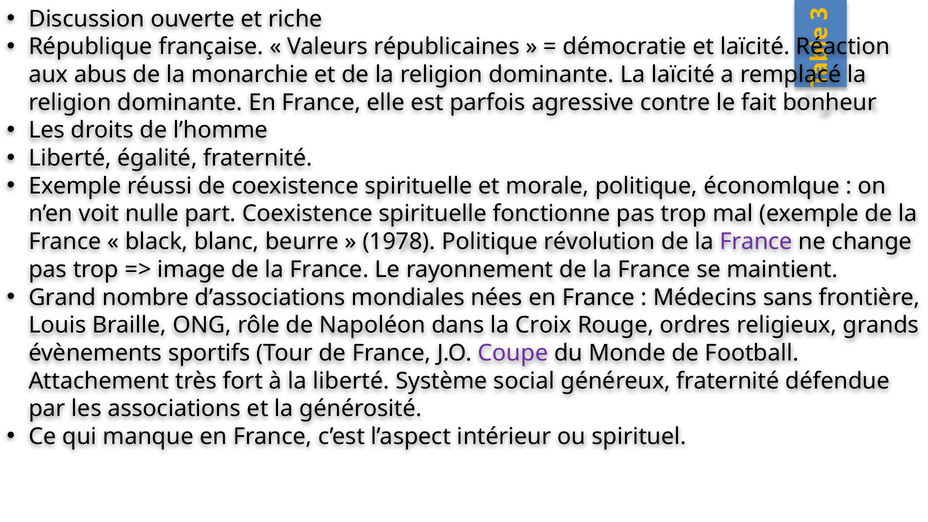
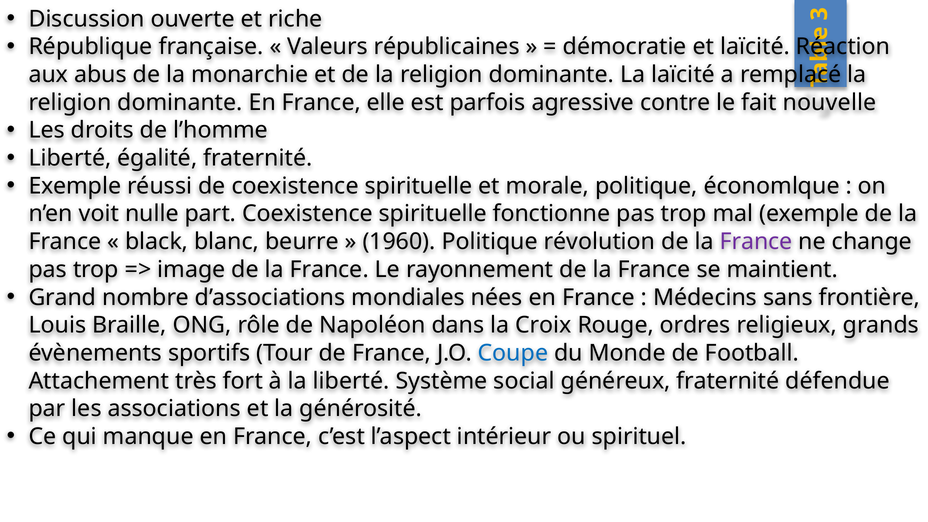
bonheur: bonheur -> nouvelle (830, 102)
1978: 1978 -> 1960 (399, 242)
Coupe colour: purple -> blue (513, 353)
